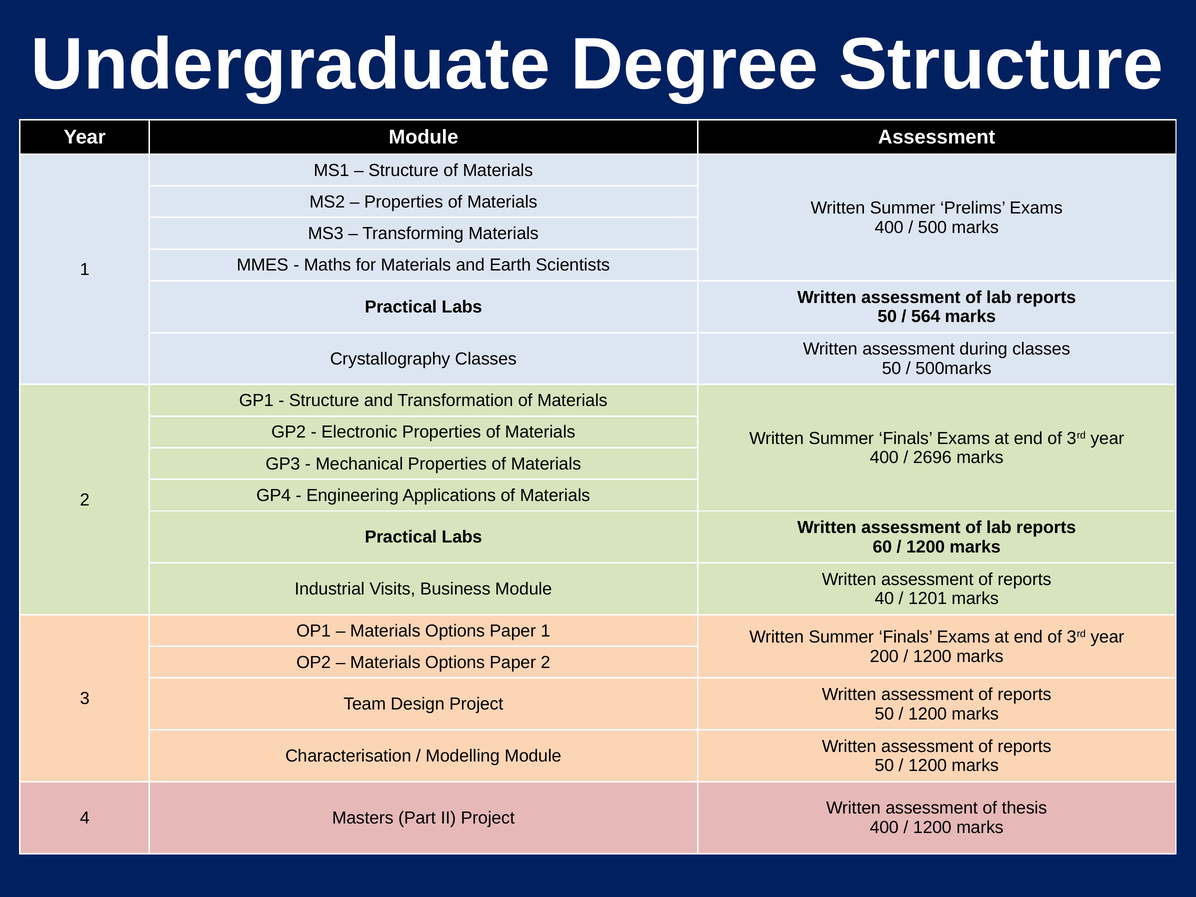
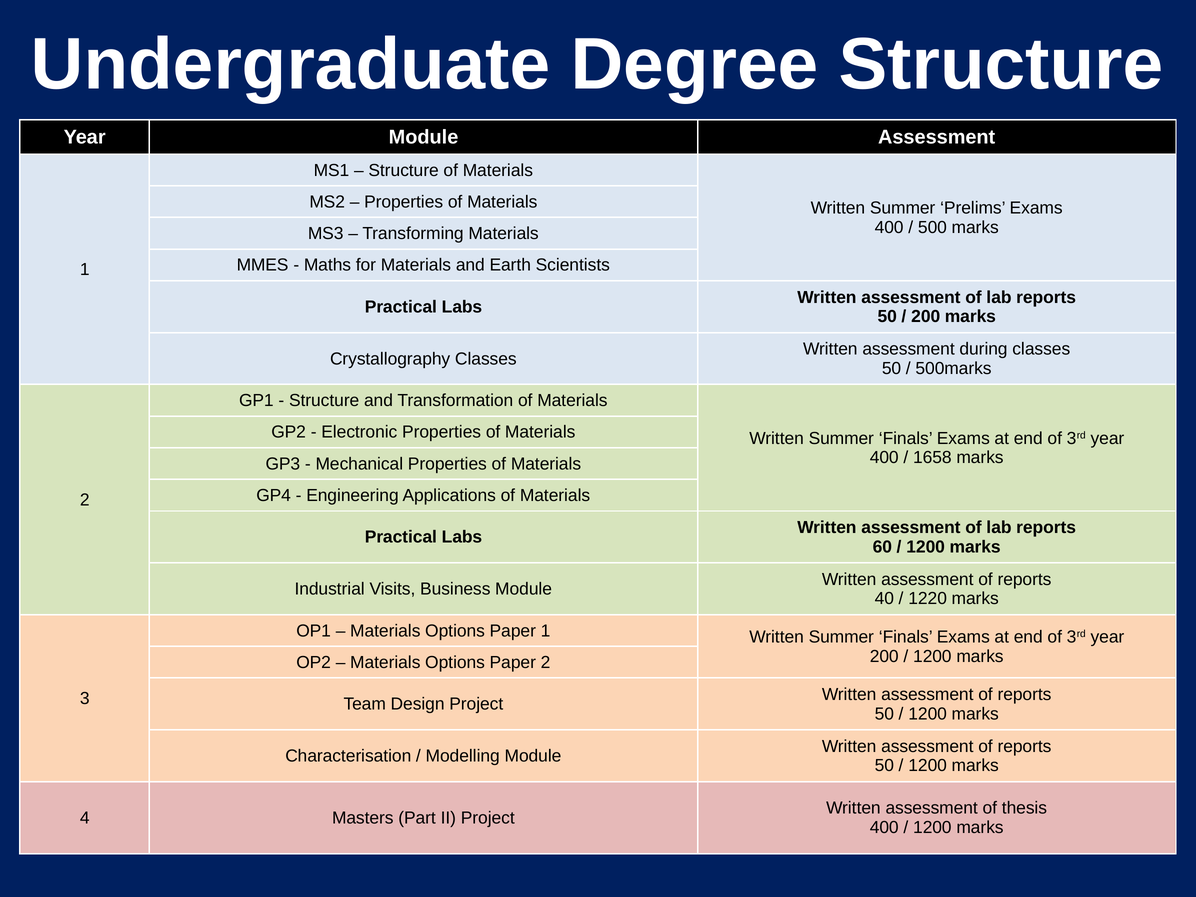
564: 564 -> 200 (926, 317)
2696: 2696 -> 1658 (932, 458)
1201: 1201 -> 1220 (928, 599)
